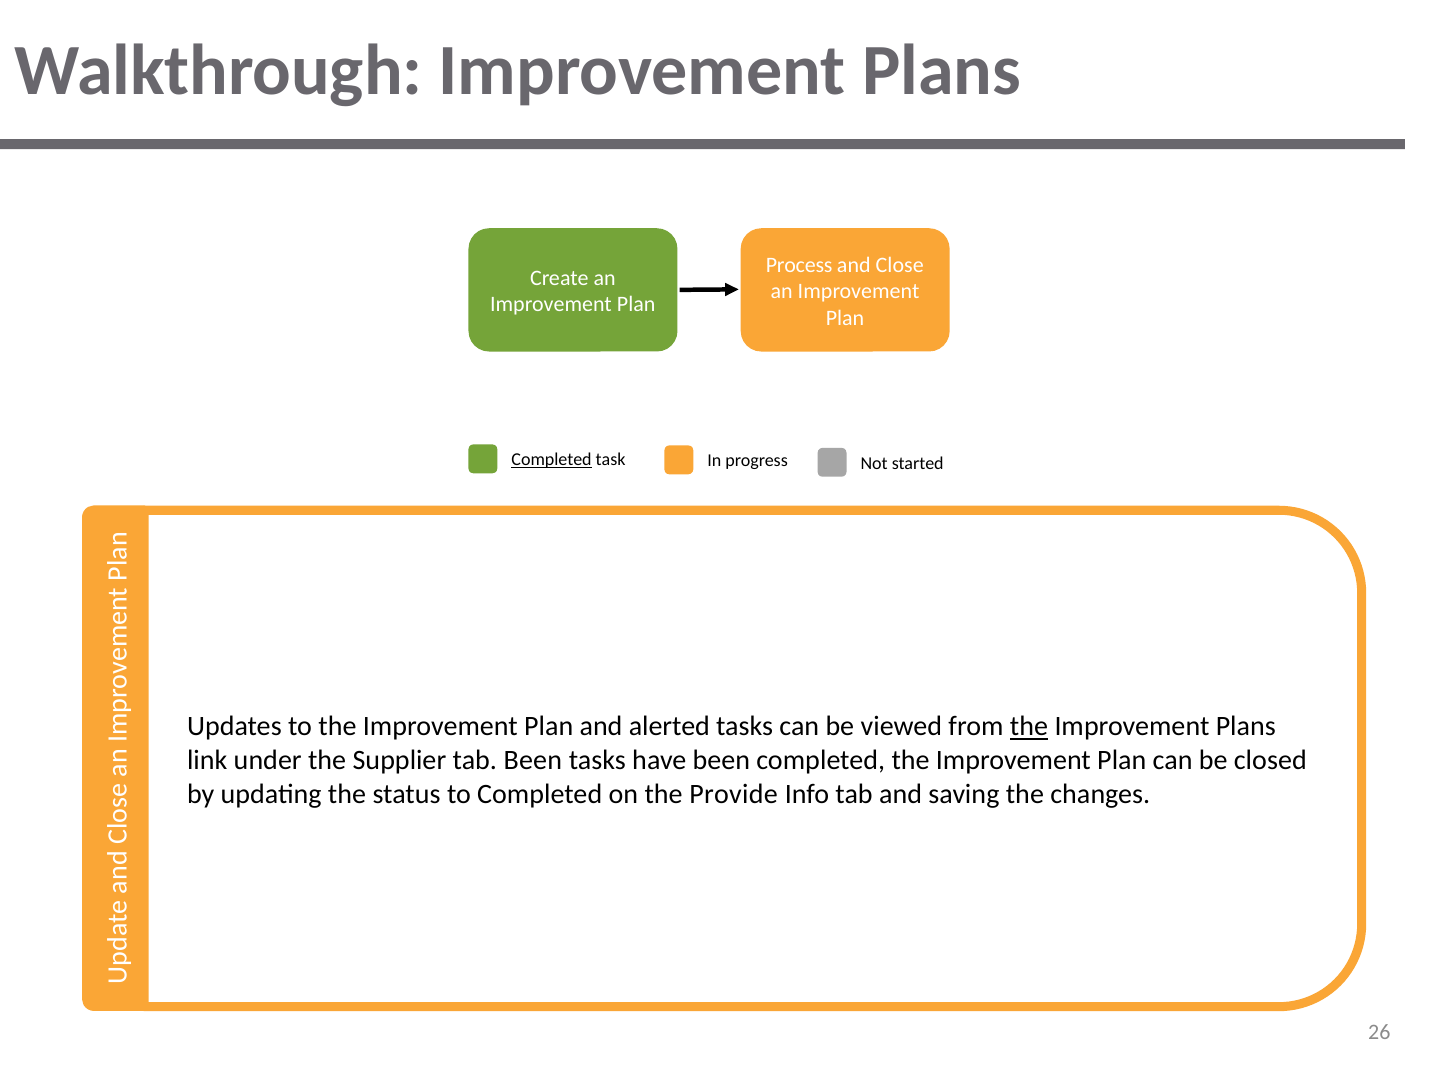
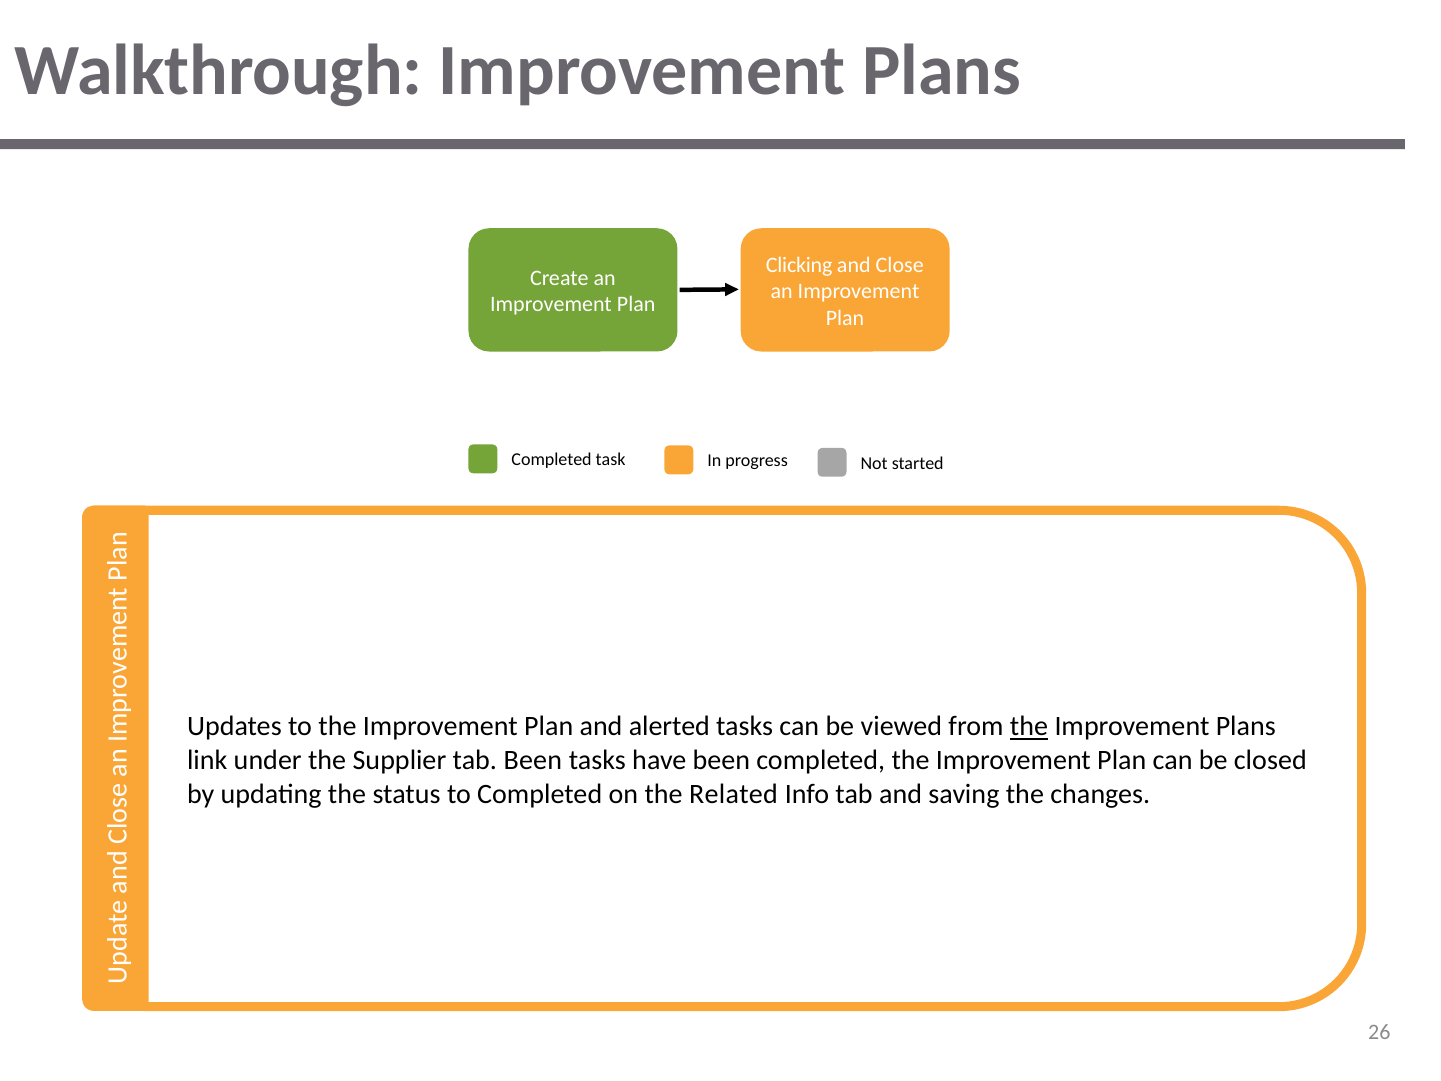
Process: Process -> Clicking (799, 265)
Completed underline: present -> none (552, 459)
Provide: Provide -> Related (734, 794)
